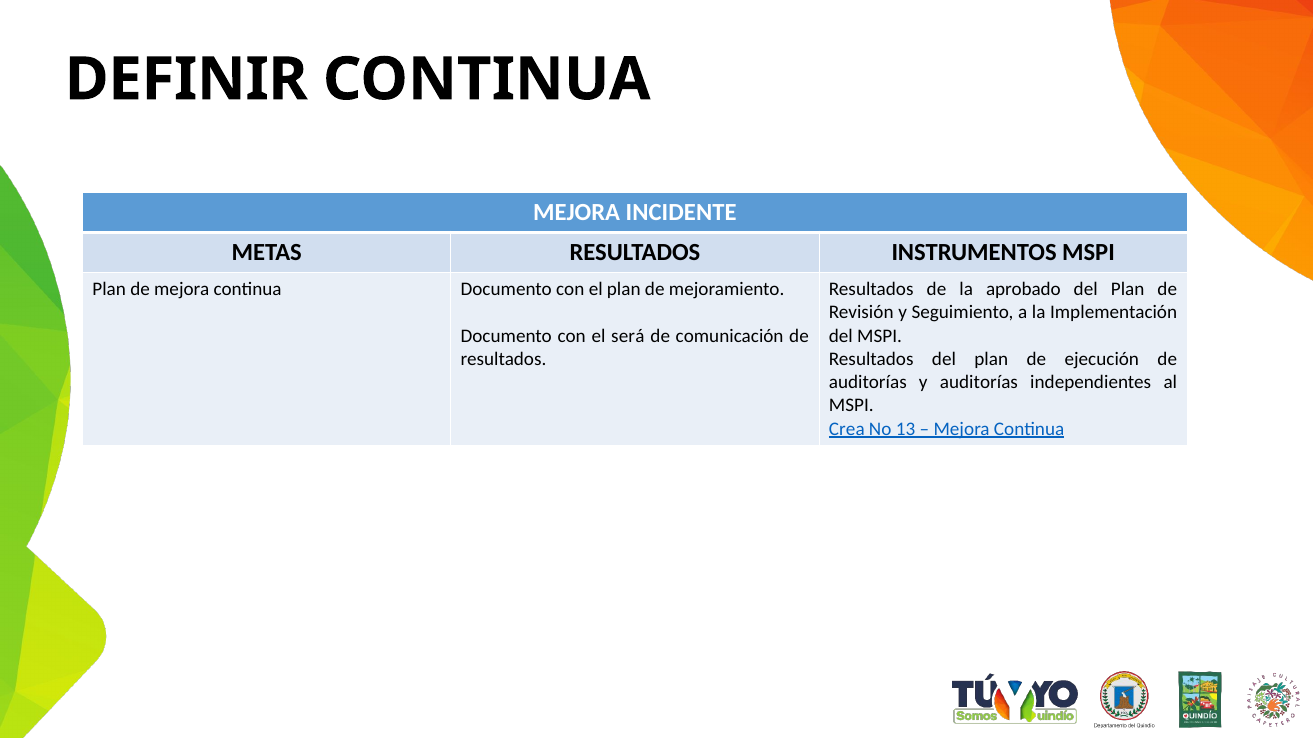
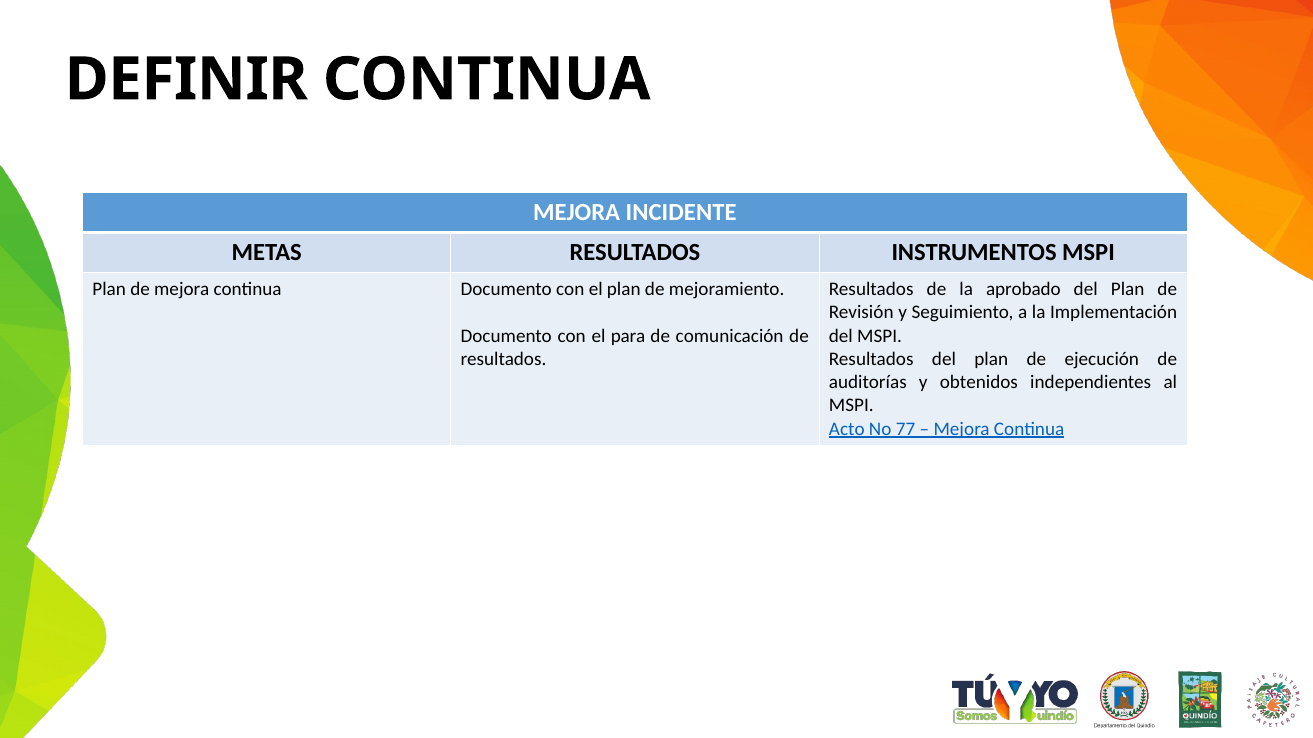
será: será -> para (628, 336)
y auditorías: auditorías -> obtenidos (979, 383)
Crea: Crea -> Acto (847, 429)
13: 13 -> 77 (906, 429)
